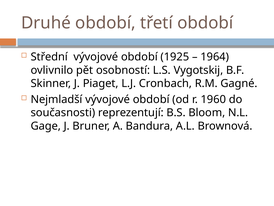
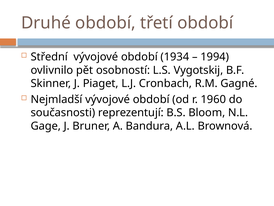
1925: 1925 -> 1934 (175, 57)
1964: 1964 -> 1994 (215, 57)
